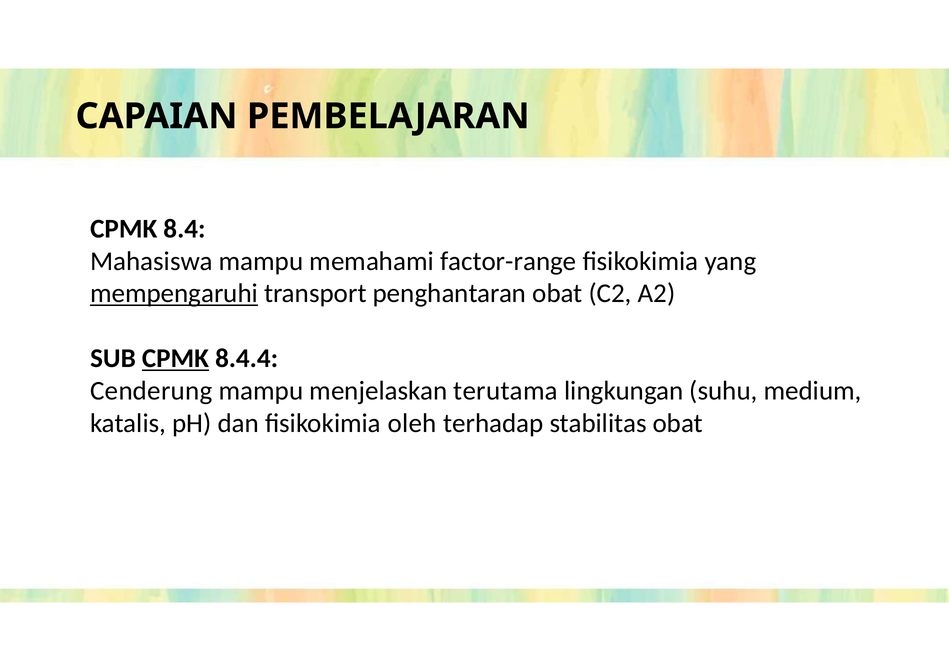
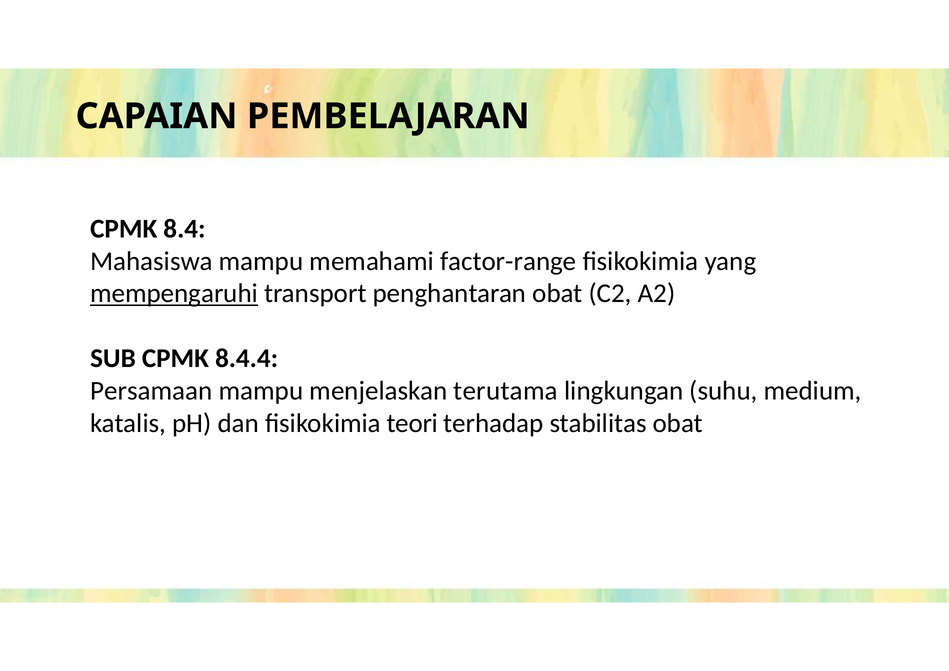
CPMK underline: present -> none (175, 359)
Cenderung: Cenderung -> Persamaan (151, 391)
oleh: oleh -> teori (412, 423)
